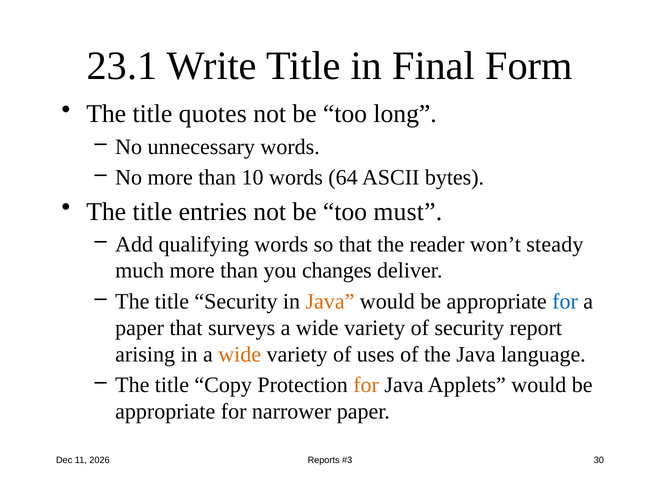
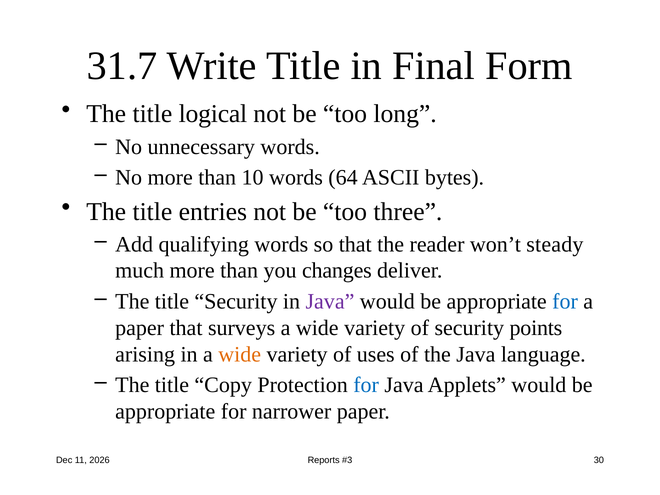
23.1: 23.1 -> 31.7 (122, 66)
quotes: quotes -> logical (213, 114)
must: must -> three (408, 212)
Java colour: orange -> purple (330, 301)
report: report -> points (536, 328)
for colour: orange -> blue (366, 385)
